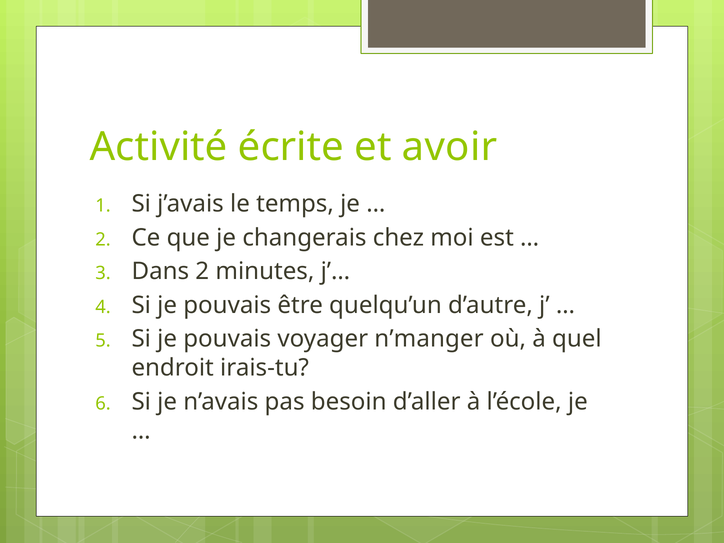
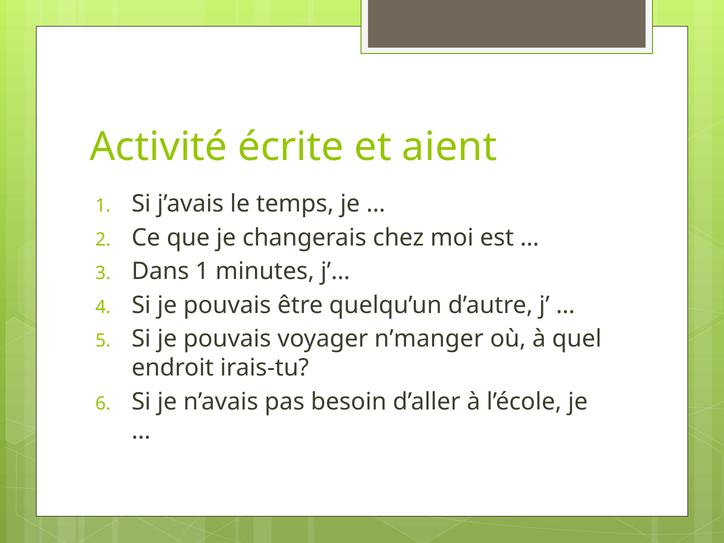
avoir: avoir -> aient (450, 147)
Dans 2: 2 -> 1 (202, 271)
